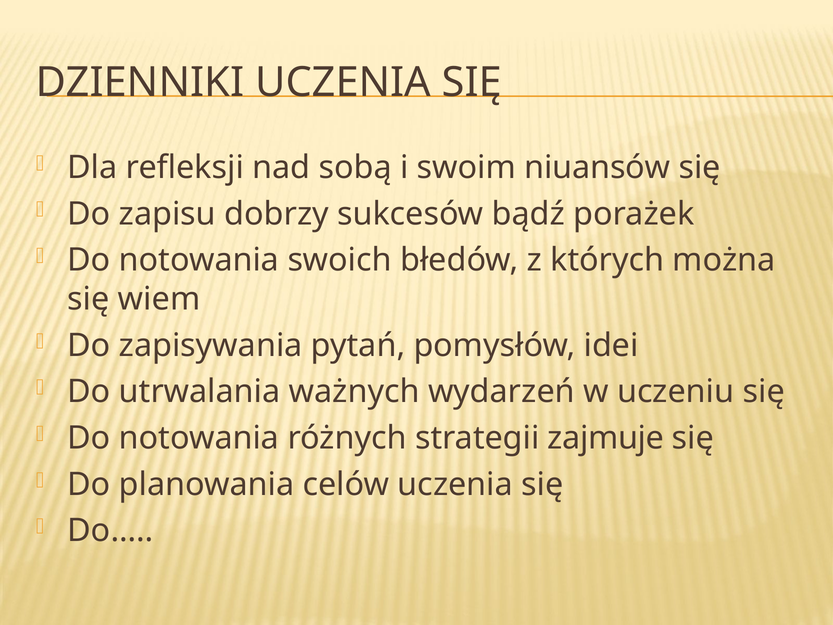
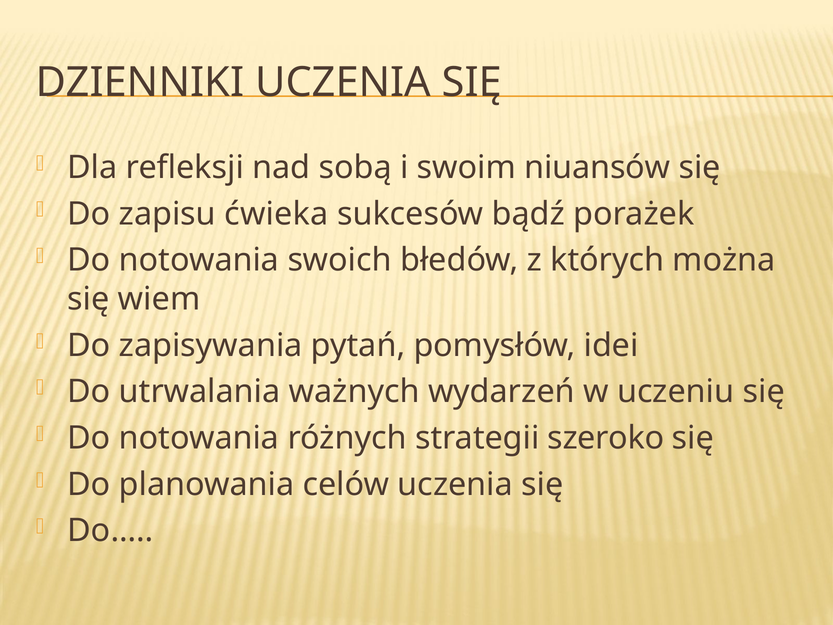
dobrzy: dobrzy -> ćwieka (276, 214)
zajmuje: zajmuje -> szeroko (606, 438)
